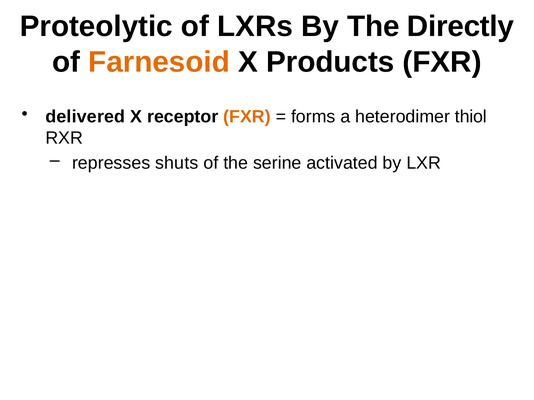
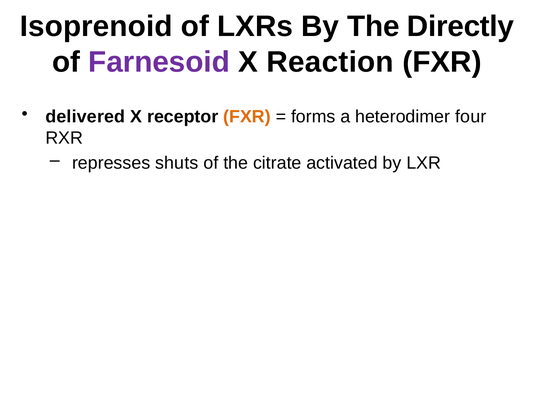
Proteolytic: Proteolytic -> Isoprenoid (96, 27)
Farnesoid colour: orange -> purple (159, 62)
Products: Products -> Reaction (330, 62)
thiol: thiol -> four (471, 117)
serine: serine -> citrate (277, 163)
